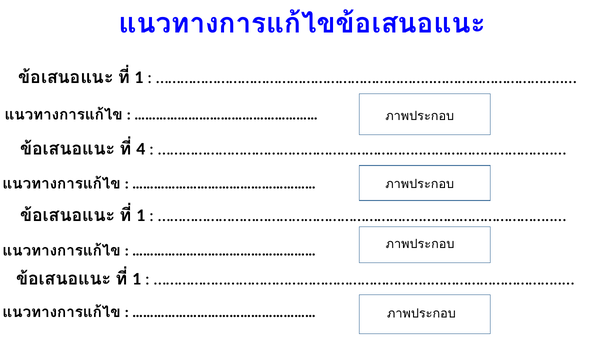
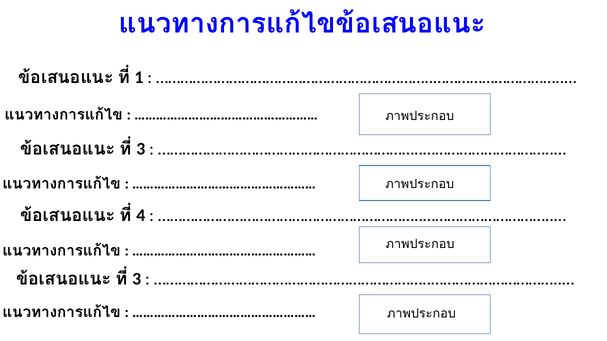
4: 4 -> 3 (141, 149)
1: 1 -> 4 (141, 216)
1: 1 -> 3 (137, 279)
